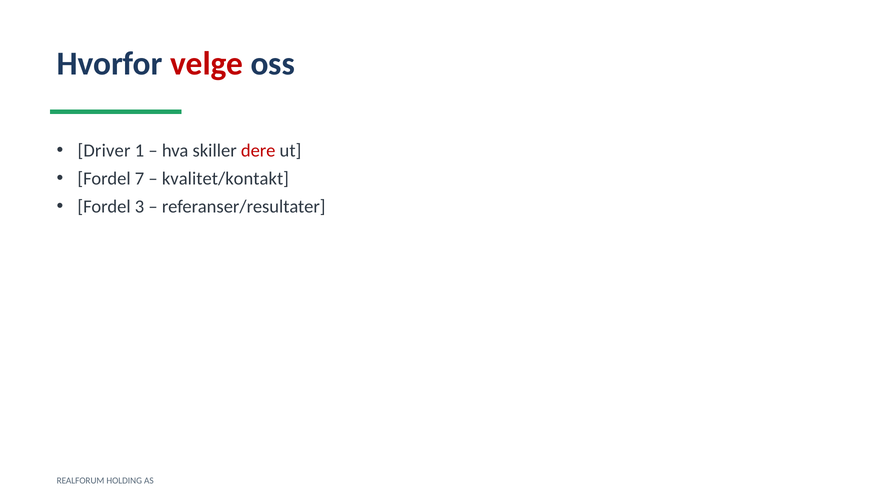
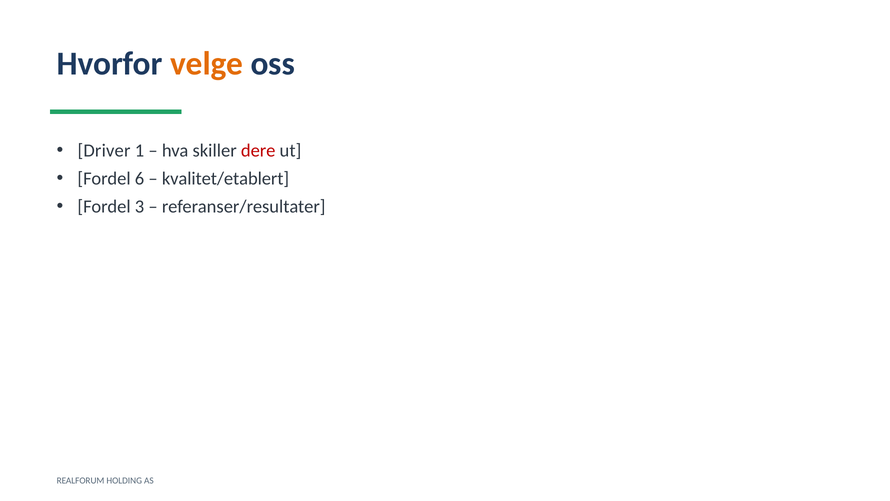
velge colour: red -> orange (207, 64)
7: 7 -> 6 (140, 179)
kvalitet/kontakt: kvalitet/kontakt -> kvalitet/etablert (225, 179)
